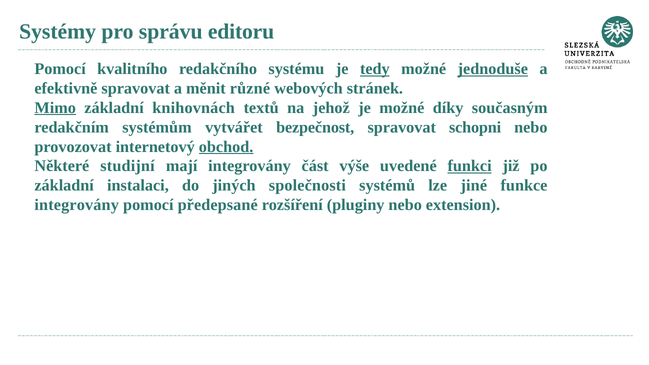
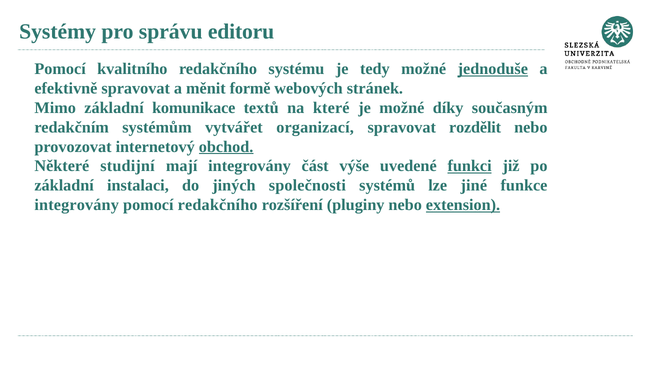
tedy underline: present -> none (375, 69)
různé: různé -> formě (250, 88)
Mimo underline: present -> none (55, 108)
knihovnách: knihovnách -> komunikace (194, 108)
jehož: jehož -> které (331, 108)
bezpečnost: bezpečnost -> organizací (315, 127)
schopni: schopni -> rozdělit (475, 127)
pomocí předepsané: předepsané -> redakčního (218, 205)
extension underline: none -> present (463, 205)
